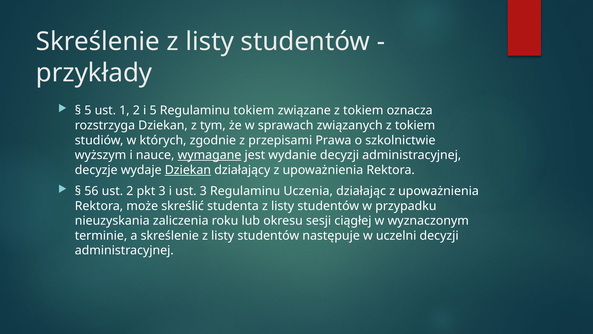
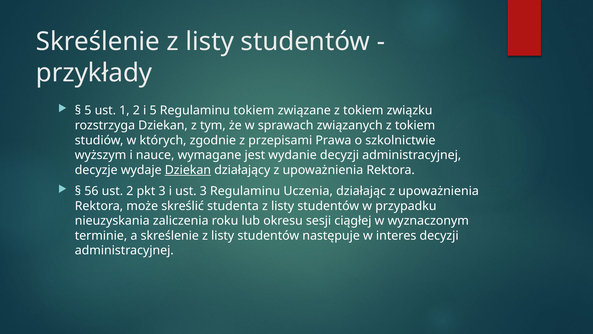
oznacza: oznacza -> związku (410, 110)
wymagane underline: present -> none (209, 155)
uczelni: uczelni -> interes (396, 235)
